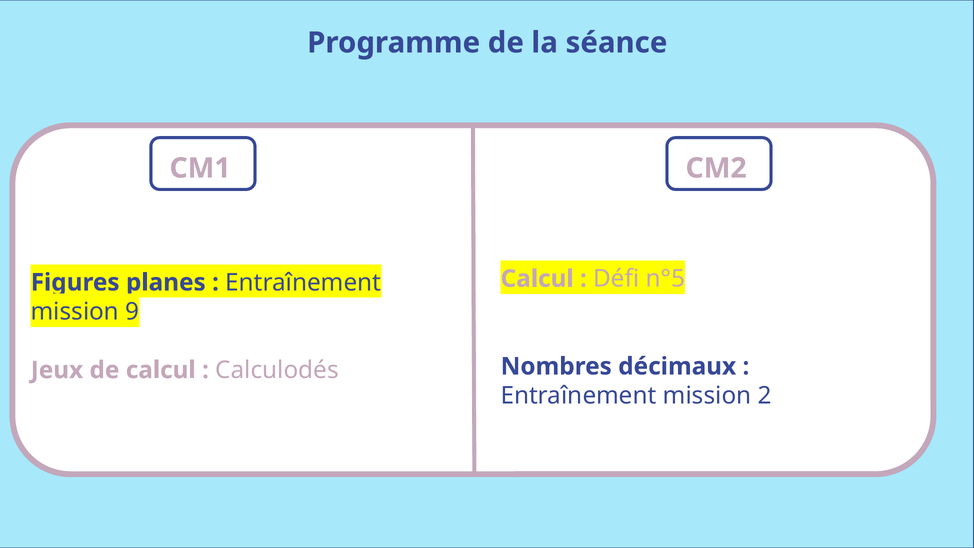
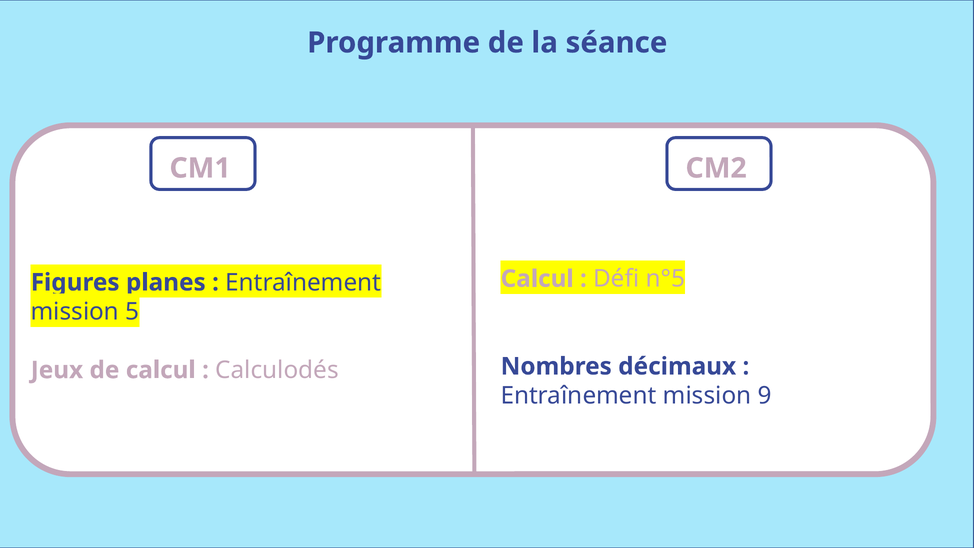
9: 9 -> 5 (132, 312)
2: 2 -> 9 (764, 396)
